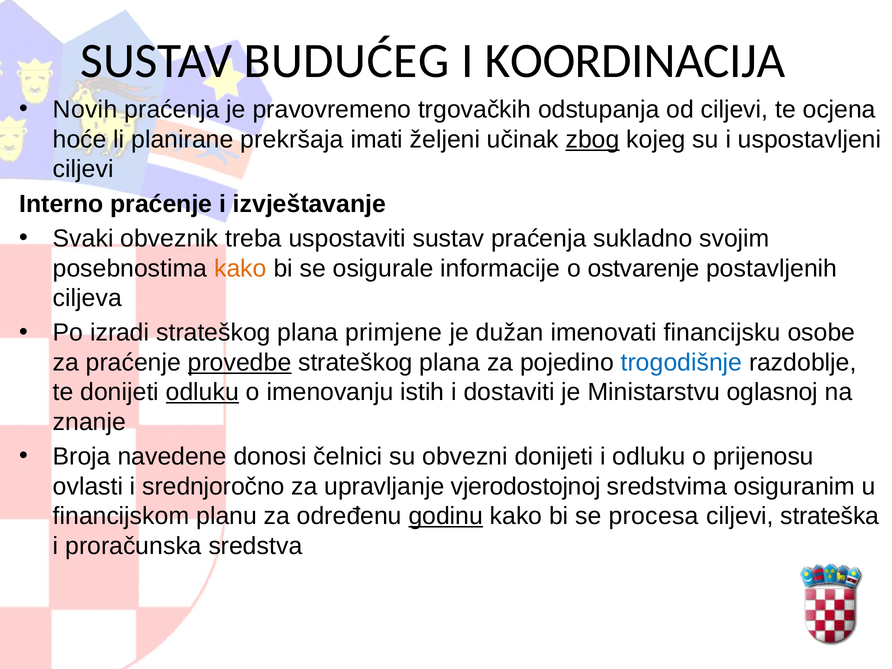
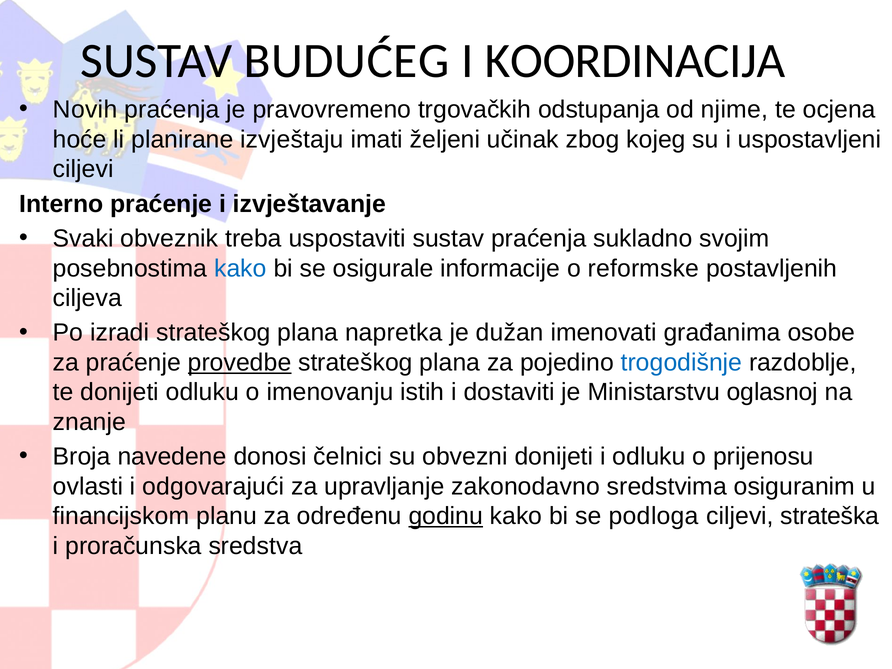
od ciljevi: ciljevi -> njime (734, 110)
prekršaja: prekršaja -> izvještaju (292, 139)
zbog underline: present -> none (593, 139)
kako colour: orange -> blue (240, 268)
ostvarenje: ostvarenje -> reformske (643, 268)
primjene: primjene -> napretka (394, 333)
financijsku: financijsku -> građanima (722, 333)
odluku underline: present -> none (202, 392)
srednjoročno: srednjoročno -> odgovarajući (213, 486)
vjerodostojnoj: vjerodostojnoj -> zakonodavno (526, 486)
procesa: procesa -> podloga (654, 516)
